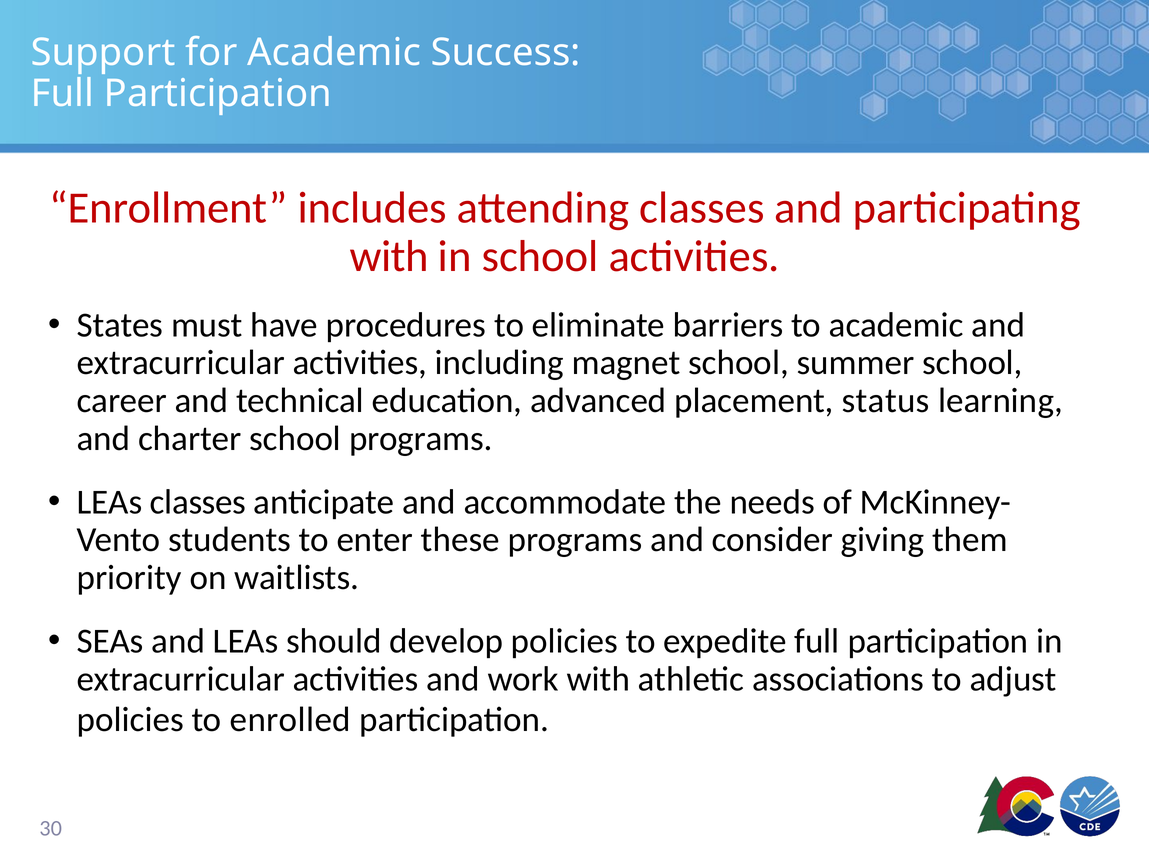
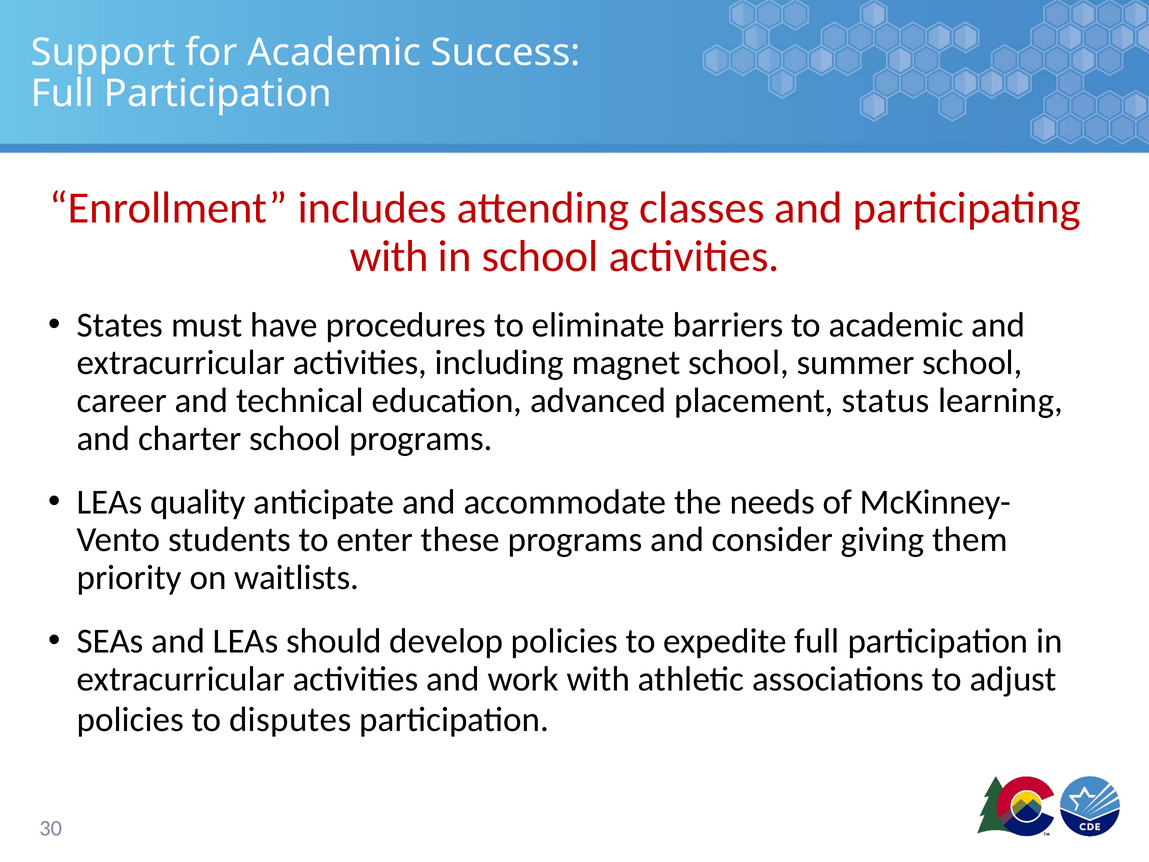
LEAs classes: classes -> quality (198, 502)
enrolled: enrolled -> disputes (290, 720)
